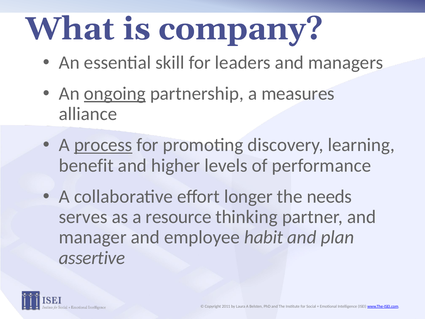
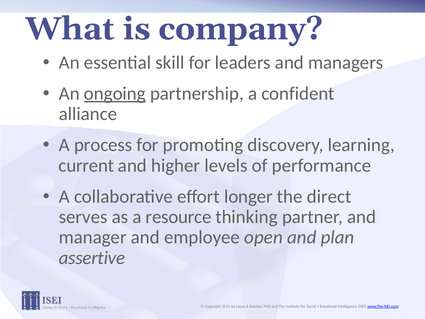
measures: measures -> confident (298, 93)
process underline: present -> none (103, 145)
benefit: benefit -> current (86, 165)
needs: needs -> direct (329, 196)
habit: habit -> open (264, 237)
